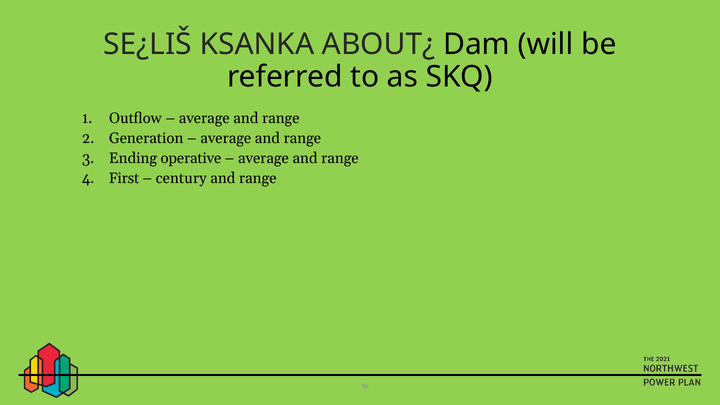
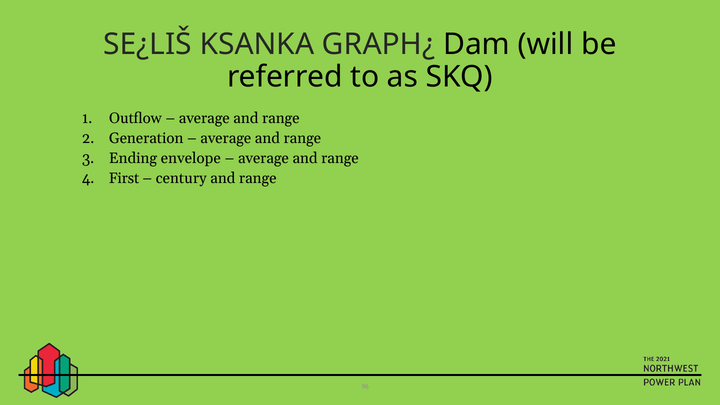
ABOUT¿: ABOUT¿ -> GRAPH¿ (379, 44)
operative: operative -> envelope (191, 158)
